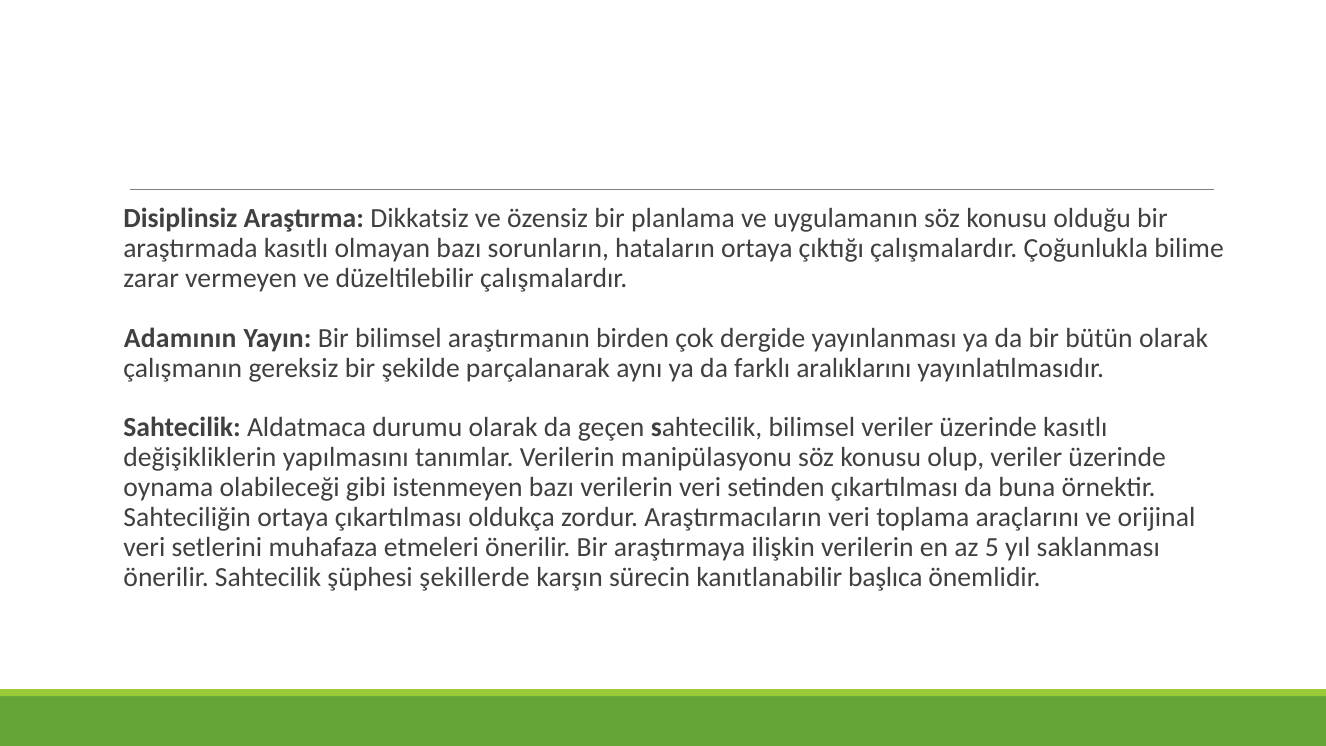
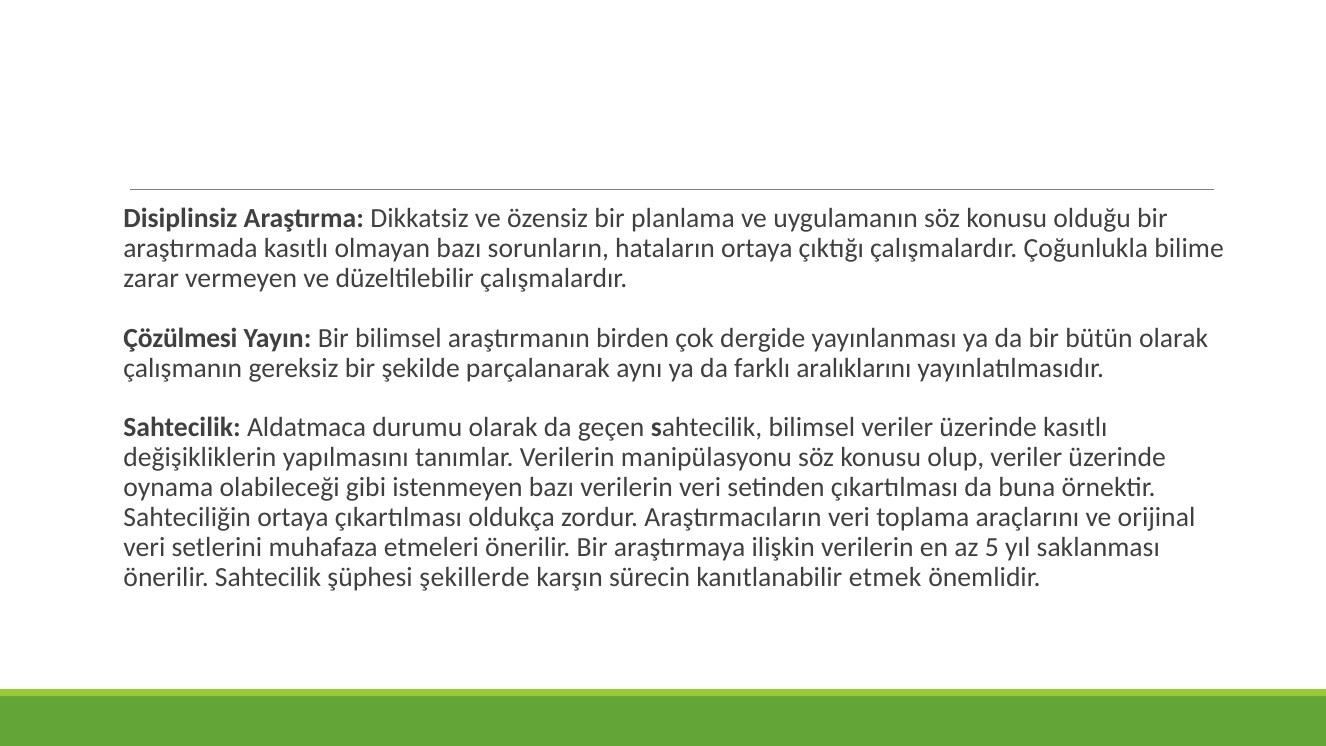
Adamının: Adamının -> Çözülmesi (180, 338)
başlıca: başlıca -> etmek (885, 577)
